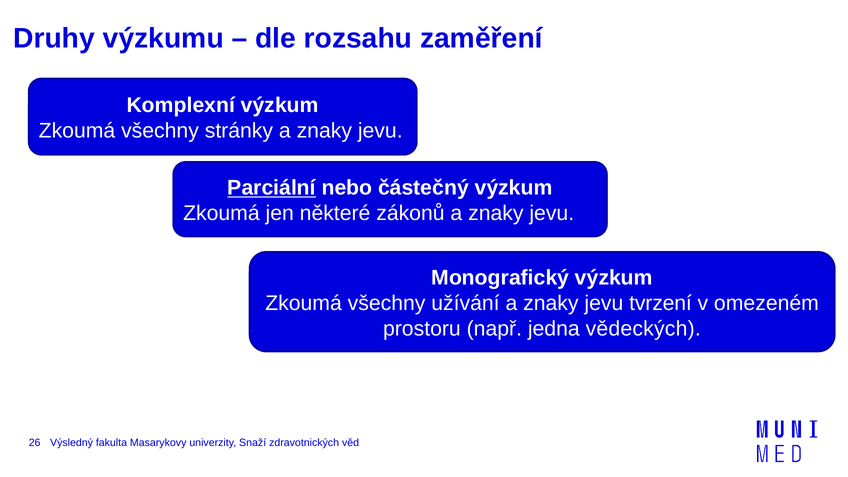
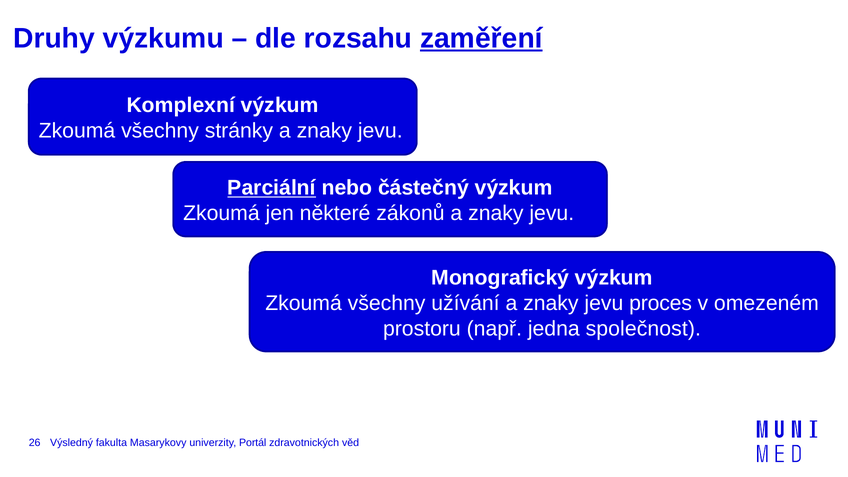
zaměření underline: none -> present (481, 38)
tvrzení: tvrzení -> proces (661, 303)
vědeckých: vědeckých -> společnost (643, 329)
Snaží: Snaží -> Portál (253, 443)
